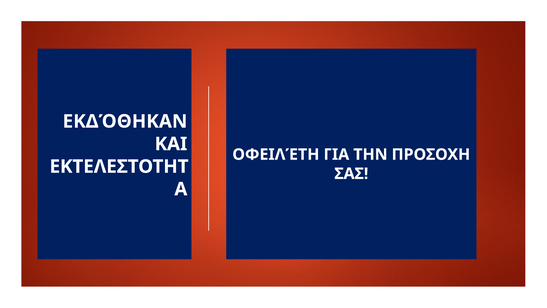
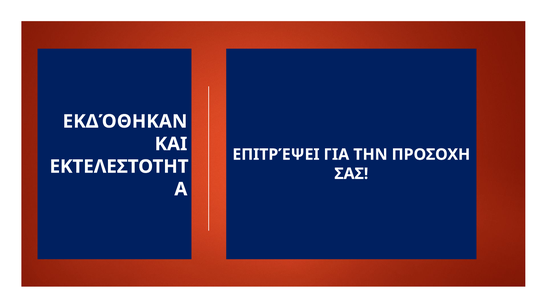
ΟΦΕΙΛΈΤΗ: ΟΦΕΙΛΈΤΗ -> ΕΠΙΤΡΈΨΕΙ (276, 154)
